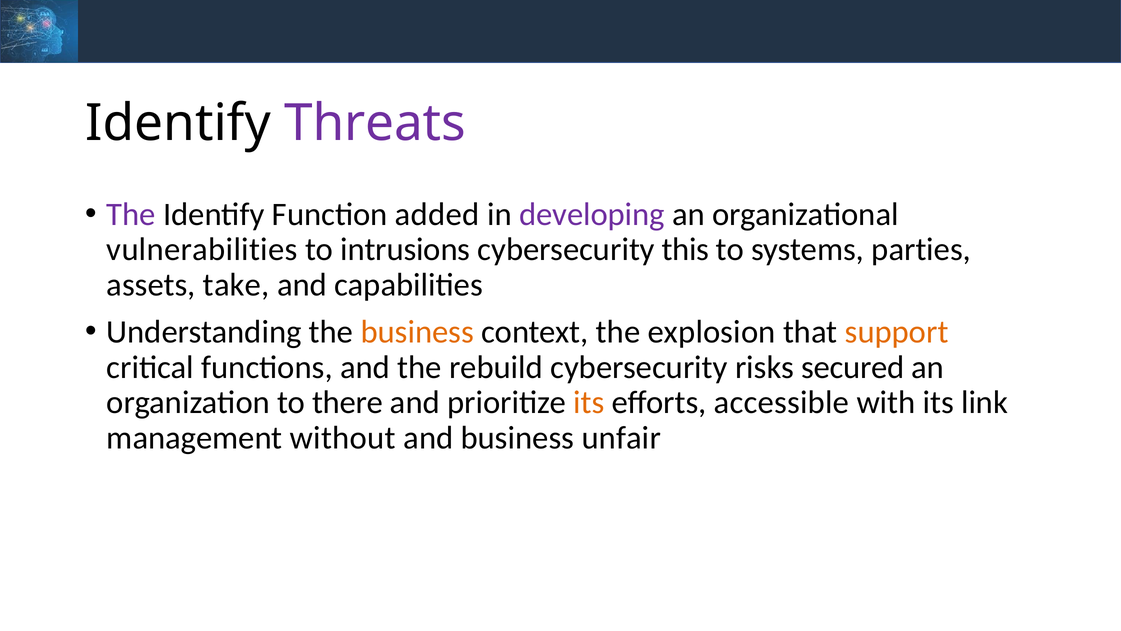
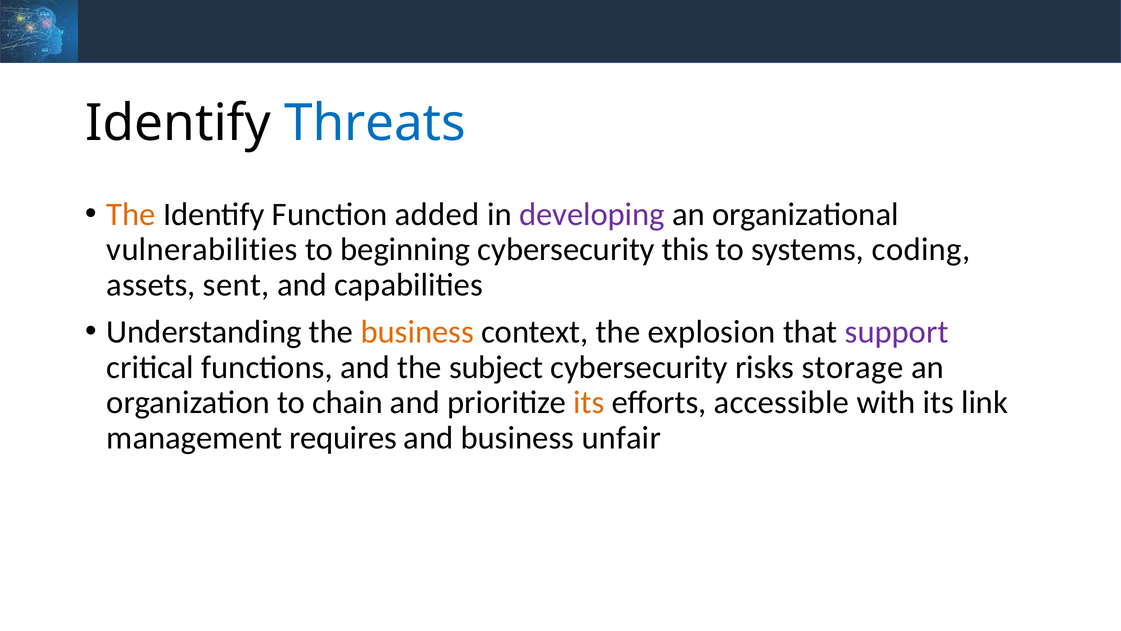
Threats colour: purple -> blue (375, 123)
The colour: purple -> orange (131, 214)
intrusions: intrusions -> beginning (405, 249)
parties: parties -> coding (921, 249)
take: take -> sent (236, 285)
support colour: orange -> purple (897, 332)
rebuild: rebuild -> subject (496, 367)
secured: secured -> storage (852, 367)
there: there -> chain (348, 402)
without: without -> requires (343, 438)
